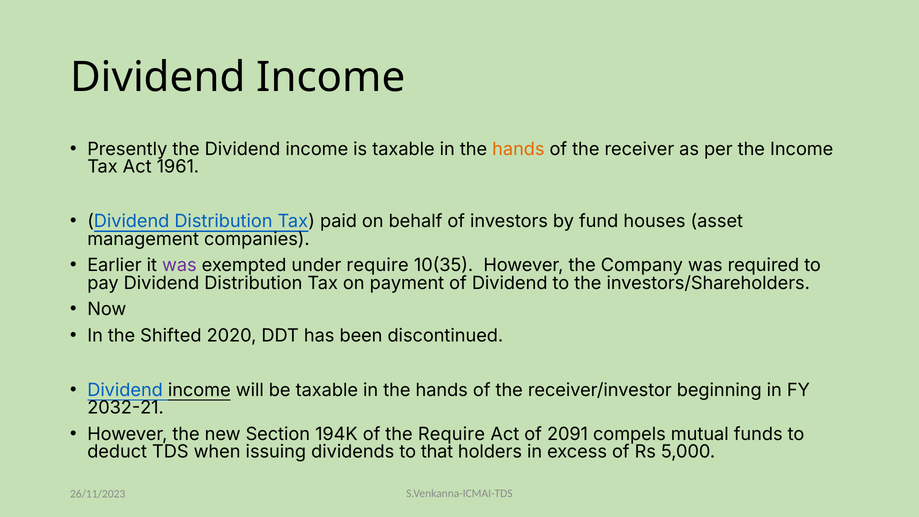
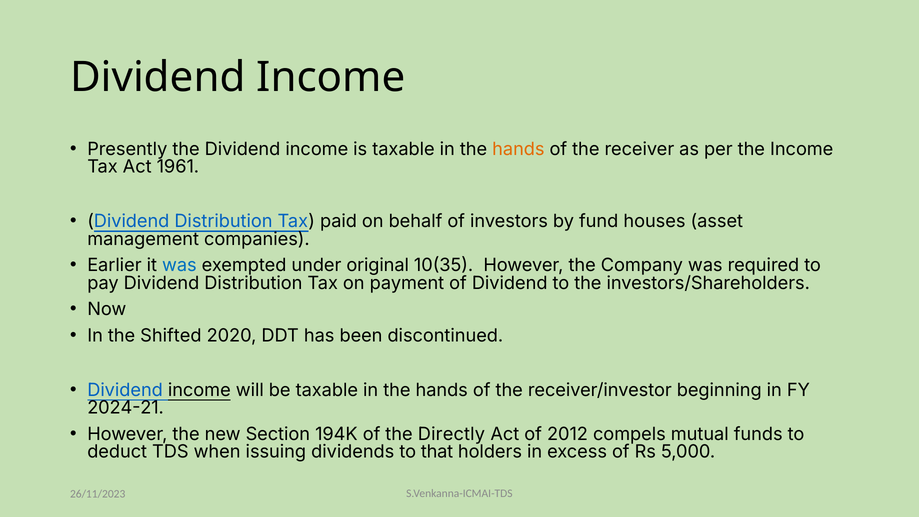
was colour: purple -> blue (179, 265)
under require: require -> original (378, 265)
2032-21: 2032-21 -> 2024-21 (126, 408)
the Require: Require -> Directly (451, 434)
2091: 2091 -> 2012 (567, 434)
